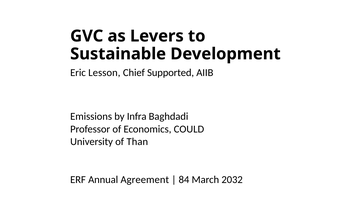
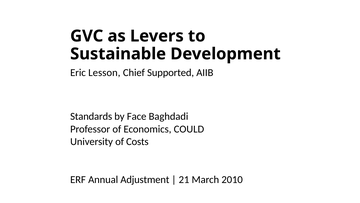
Emissions: Emissions -> Standards (91, 116)
Infra: Infra -> Face (137, 116)
Than: Than -> Costs (137, 141)
Agreement: Agreement -> Adjustment (145, 179)
84: 84 -> 21 (184, 179)
2032: 2032 -> 2010 (232, 179)
